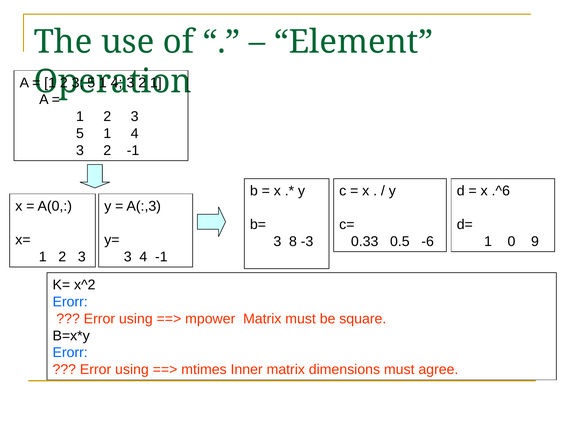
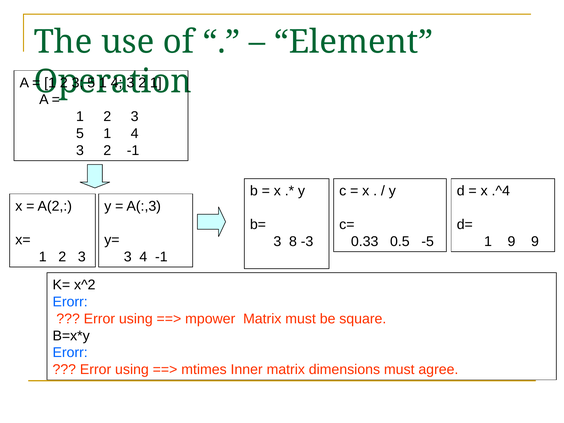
.^6: .^6 -> .^4 (501, 191)
A(0: A(0 -> A(2 (55, 206)
-6: -6 -> -5 (428, 242)
1 0: 0 -> 9 (511, 242)
